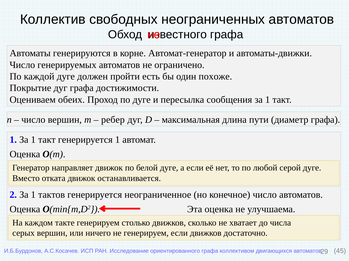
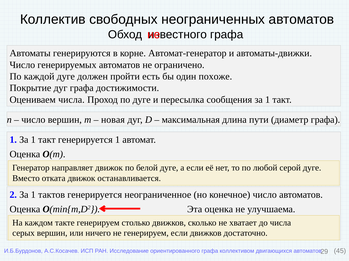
Оцениваем обеих: обеих -> числа (71, 100)
ребер: ребер -> новая (113, 120)
